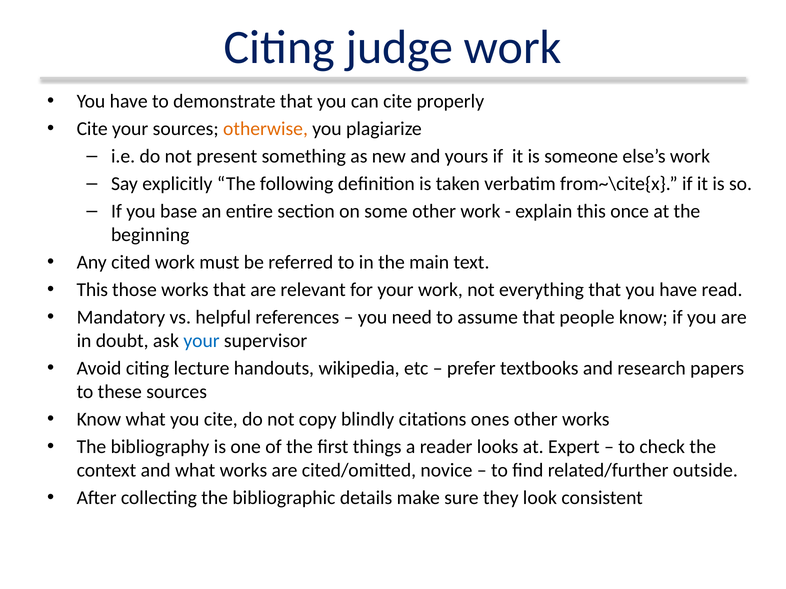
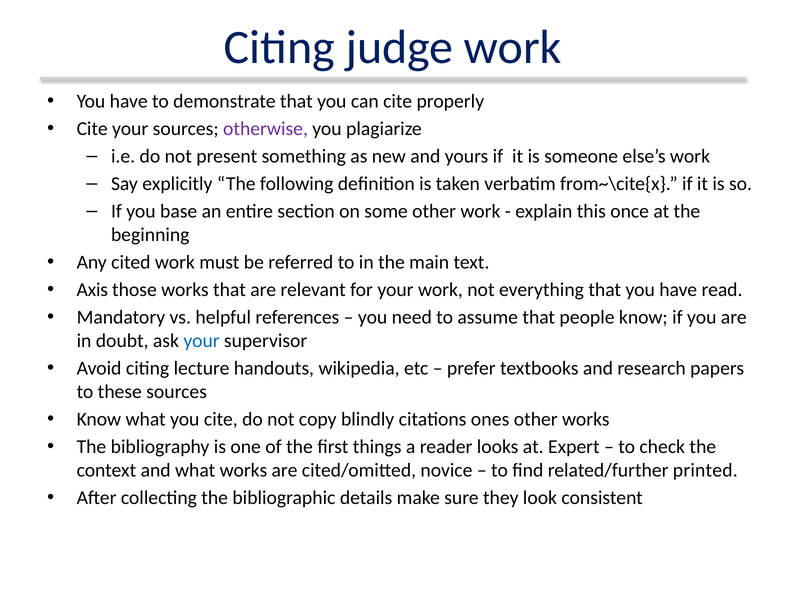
otherwise colour: orange -> purple (265, 129)
This: This -> Axis (92, 290)
outside: outside -> printed (705, 471)
